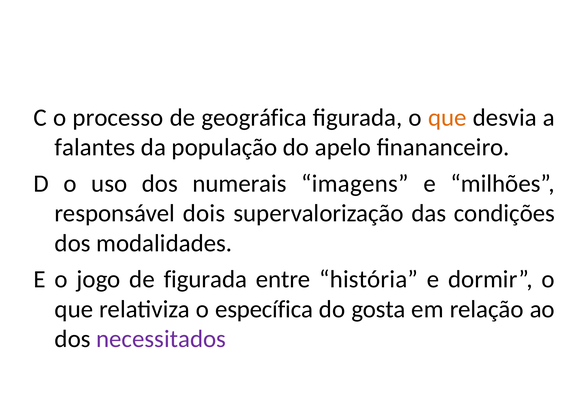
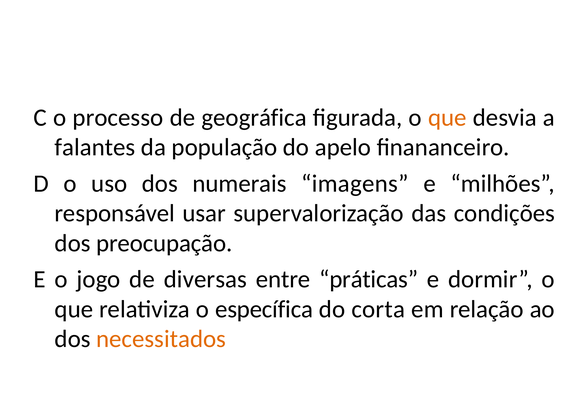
dois: dois -> usar (204, 214)
modalidades: modalidades -> preocupação (164, 244)
de figurada: figurada -> diversas (205, 280)
história: história -> práticas (369, 280)
gosta: gosta -> corta (378, 310)
necessitados colour: purple -> orange (161, 340)
